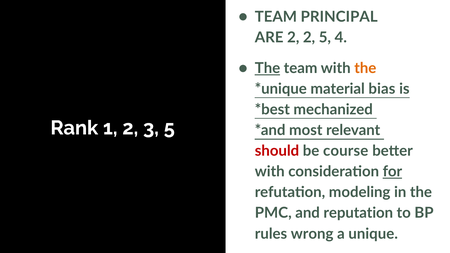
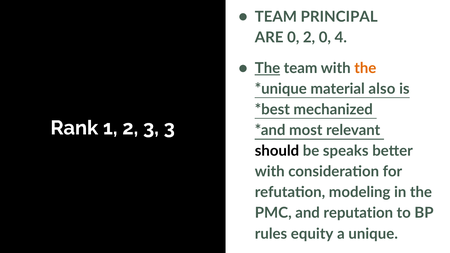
ARE 2: 2 -> 0 (293, 38)
2 5: 5 -> 0 (325, 38)
bias: bias -> also (382, 89)
3 5: 5 -> 3 (169, 128)
should colour: red -> black (277, 151)
course: course -> speaks (346, 151)
for underline: present -> none (392, 172)
wrong: wrong -> equity (312, 234)
